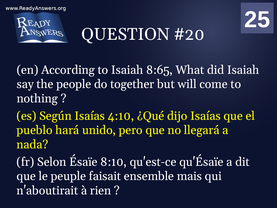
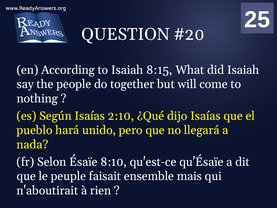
8:65: 8:65 -> 8:15 (159, 70)
4:10: 4:10 -> 2:10 (121, 116)
